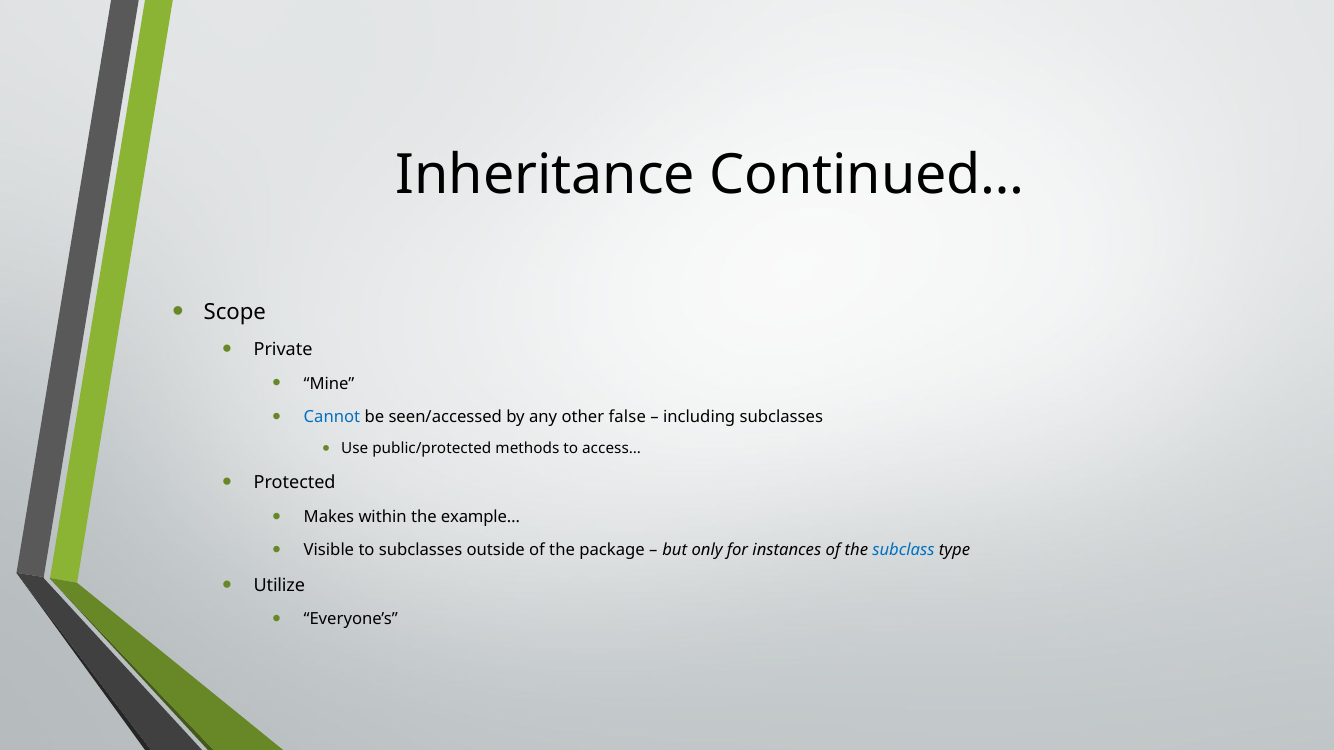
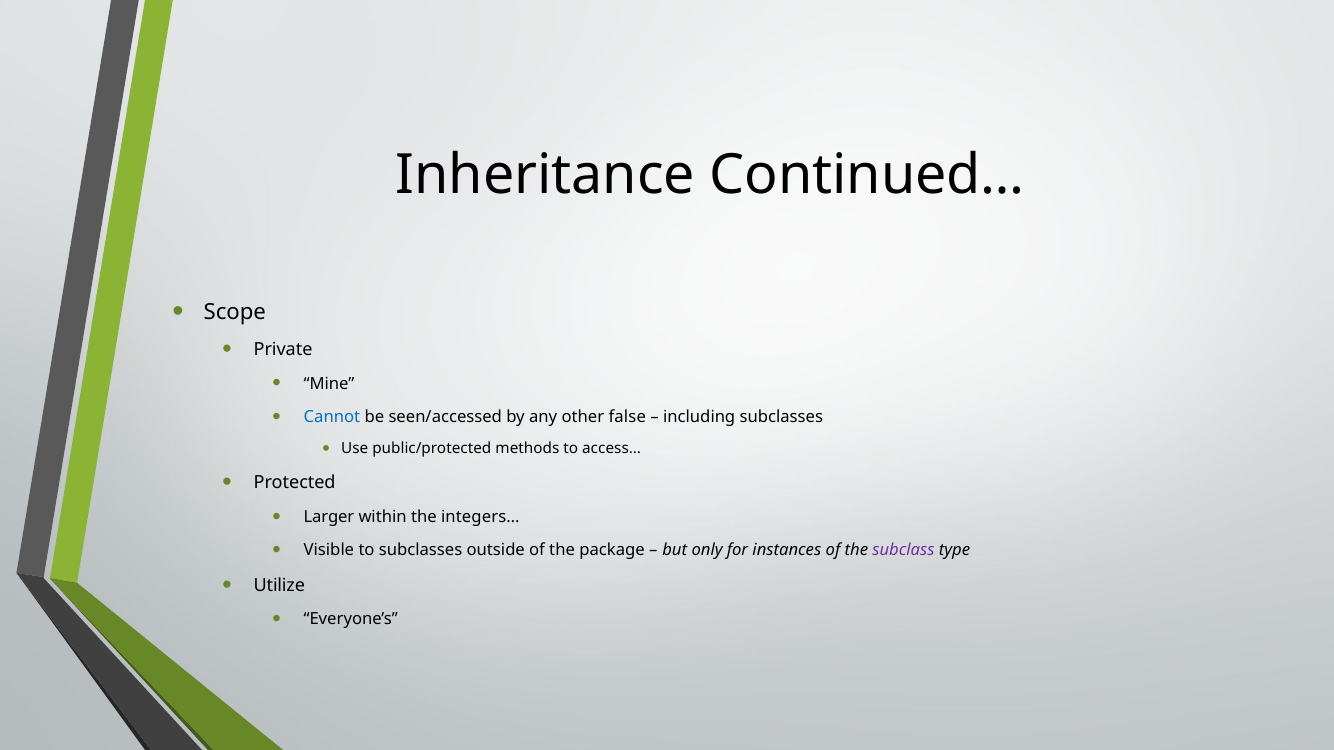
Makes: Makes -> Larger (329, 517)
example…: example… -> integers… (480, 517)
subclass colour: blue -> purple (903, 551)
